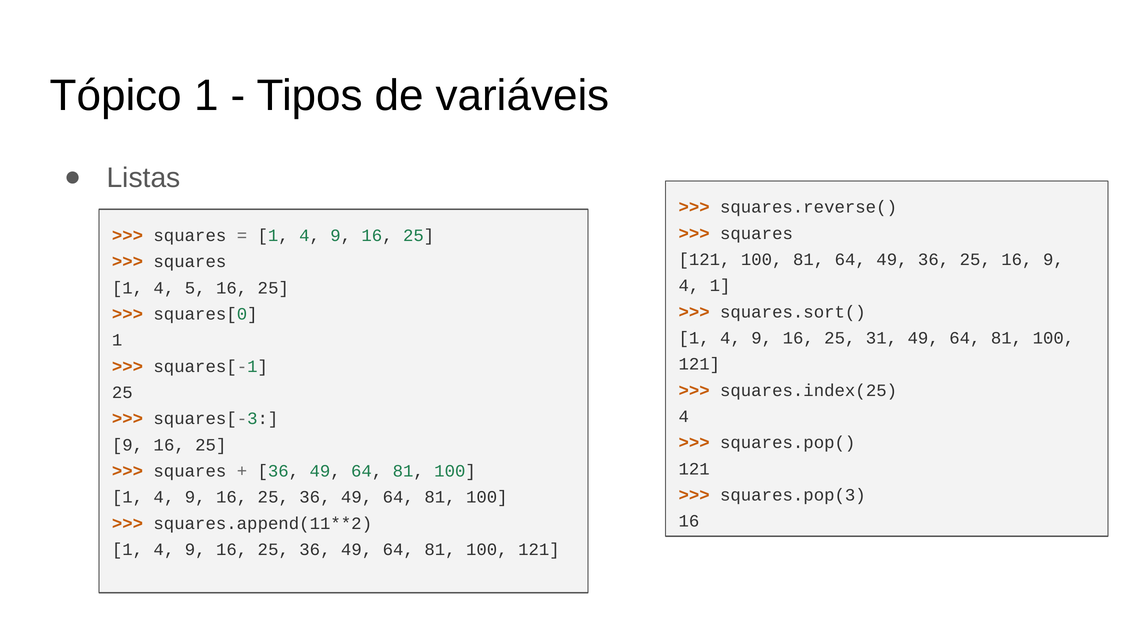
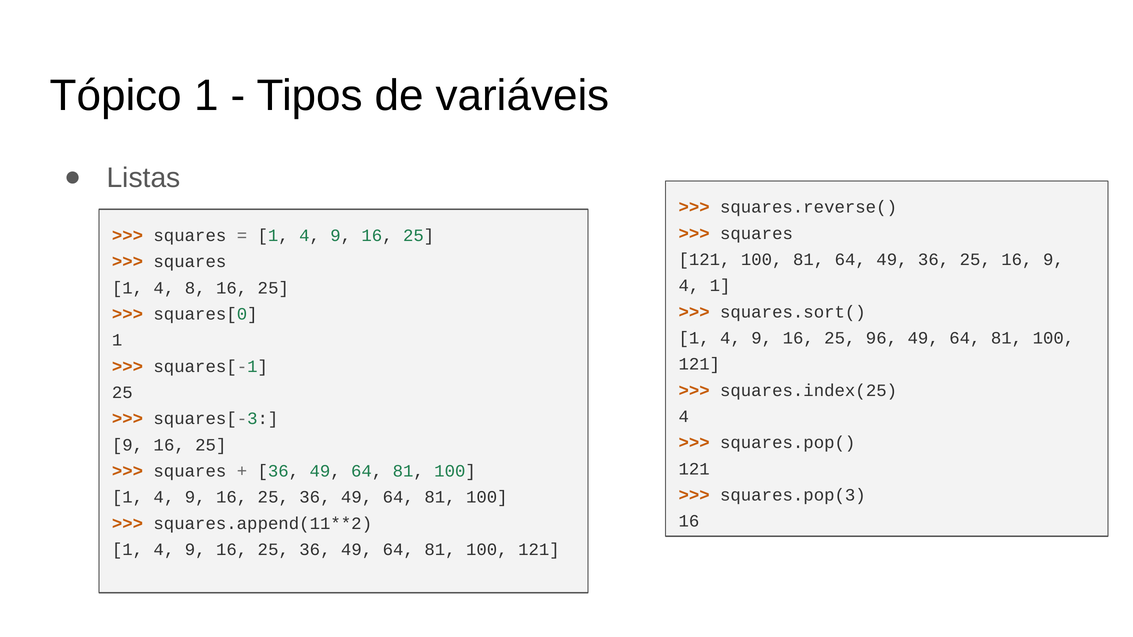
5: 5 -> 8 (195, 288)
31: 31 -> 96 (882, 338)
